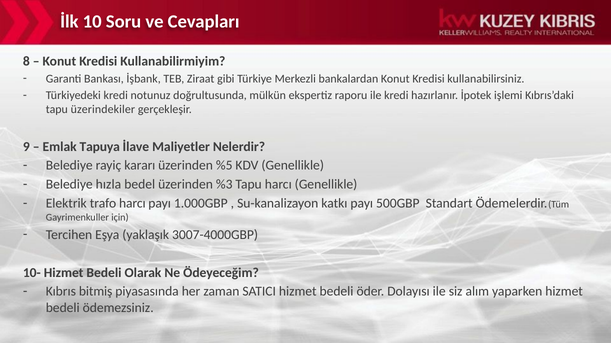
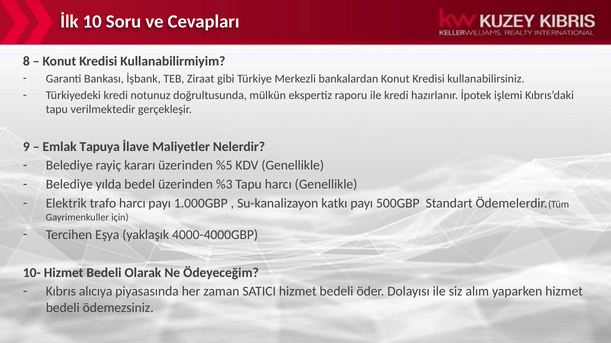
üzerindekiler: üzerindekiler -> verilmektedir (103, 110)
hızla: hızla -> yılda (109, 185)
3007-4000GBP: 3007-4000GBP -> 4000-4000GBP (215, 235)
bitmiş: bitmiş -> alıcıya (96, 292)
